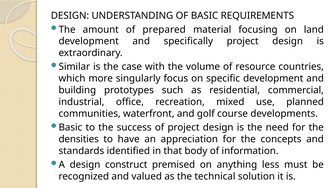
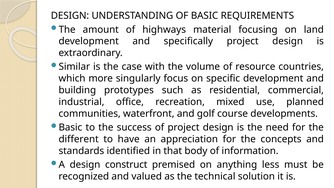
prepared: prepared -> highways (164, 30)
densities: densities -> different (79, 139)
